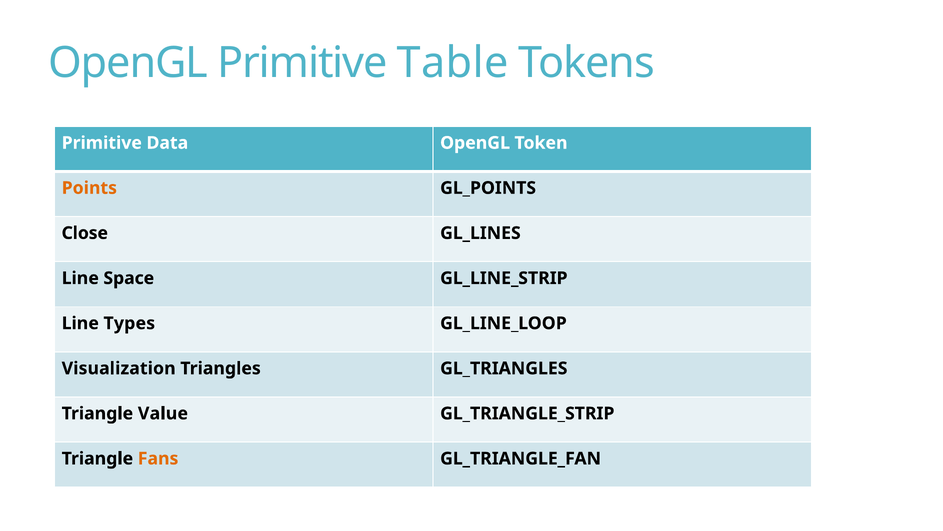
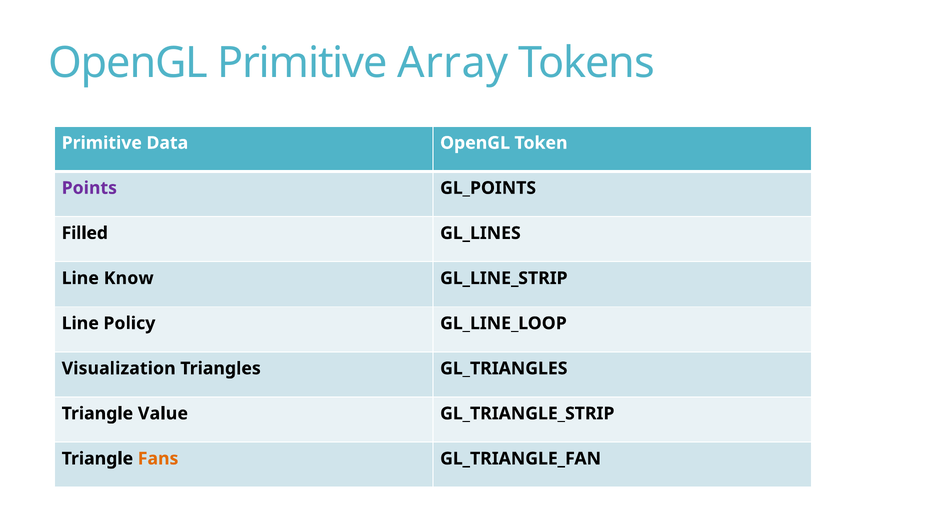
Table: Table -> Array (453, 63)
Points colour: orange -> purple (89, 188)
Close: Close -> Filled (85, 233)
Space: Space -> Know (129, 278)
Types: Types -> Policy (129, 323)
